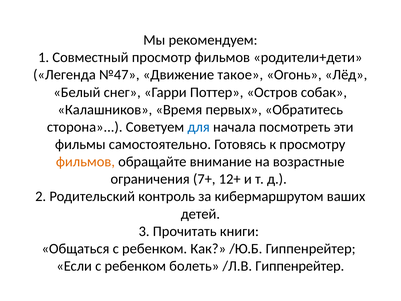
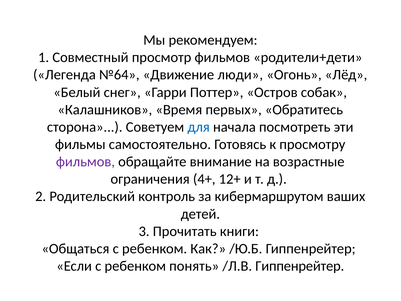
№47: №47 -> №64 (119, 75)
такое: такое -> люди (240, 75)
фильмов colour: orange -> purple (85, 162)
7+: 7+ -> 4+ (204, 179)
болеть: болеть -> понять (194, 266)
